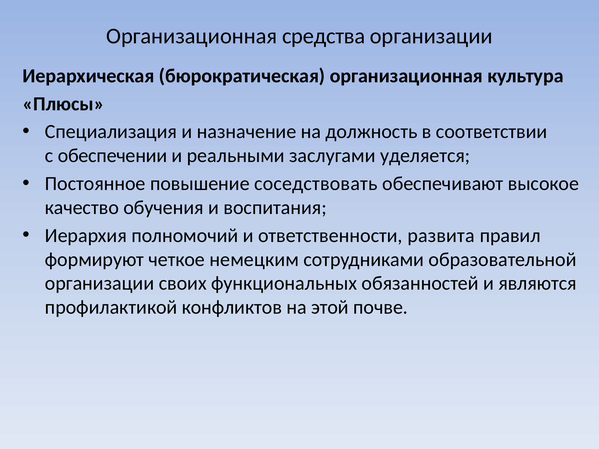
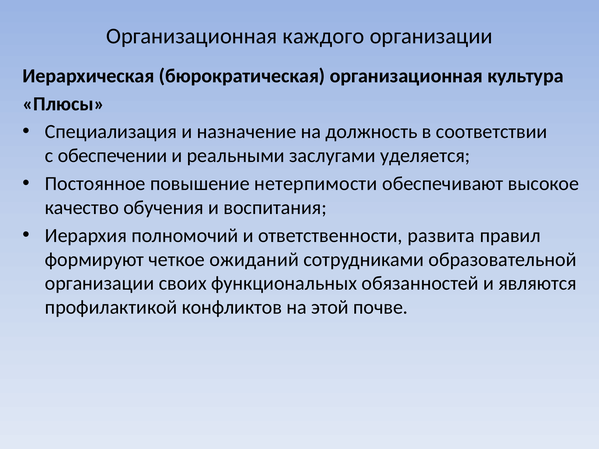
средства: средства -> каждого (323, 36)
соседствовать: соседствовать -> нетерпимости (316, 184)
немецким: немецким -> ожиданий (254, 260)
